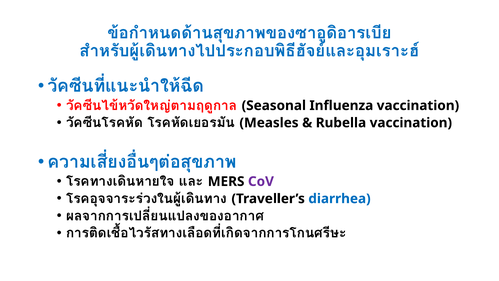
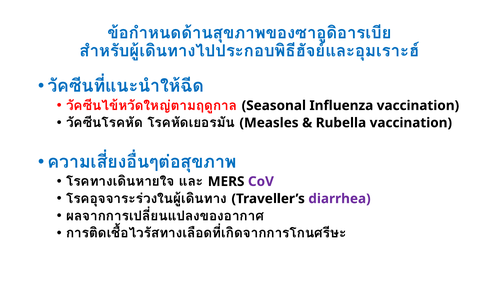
diarrhea colour: blue -> purple (340, 198)
